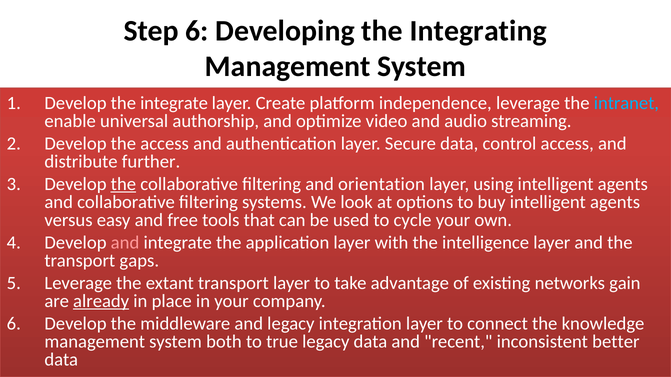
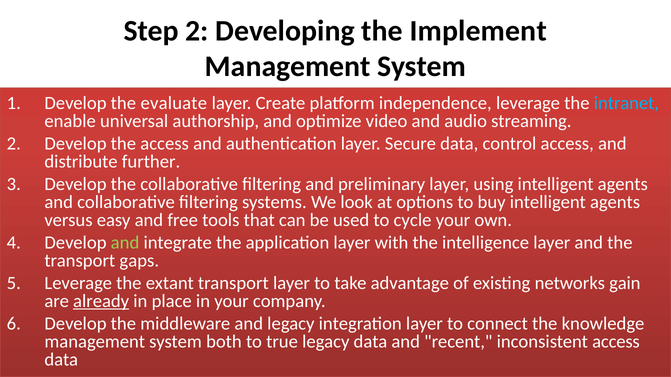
Step 6: 6 -> 2 (197, 31)
Integrating: Integrating -> Implement (478, 31)
the integrate: integrate -> evaluate (174, 103)
the underline: present -> none (123, 184)
orientation: orientation -> preliminary (382, 184)
and colour: pink -> light green (125, 243)
inconsistent better: better -> access (616, 342)
